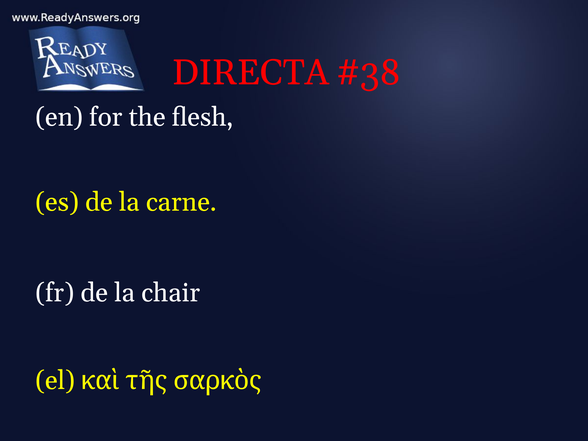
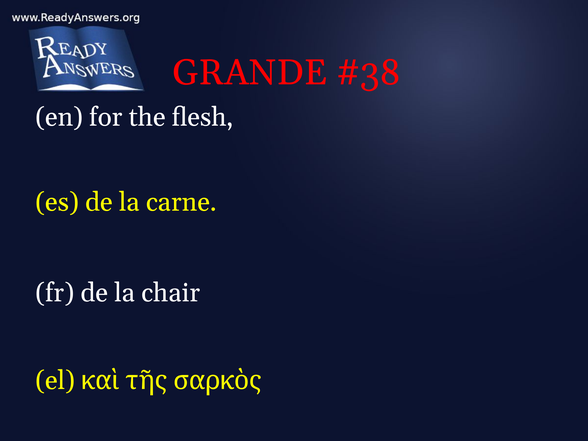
DIRECTA: DIRECTA -> GRANDE (250, 73)
